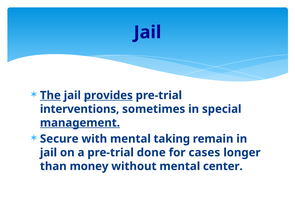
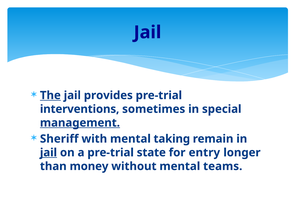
provides underline: present -> none (108, 95)
Secure: Secure -> Sheriff (59, 139)
jail underline: none -> present (48, 153)
done: done -> state (151, 153)
cases: cases -> entry (204, 153)
center: center -> teams (223, 166)
